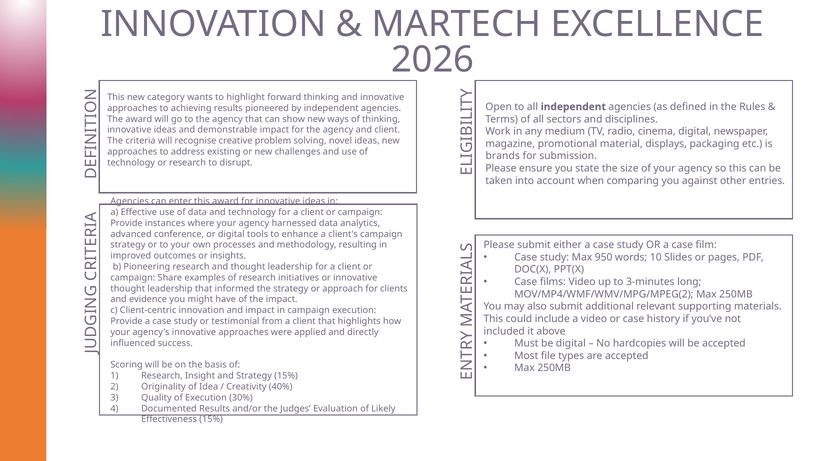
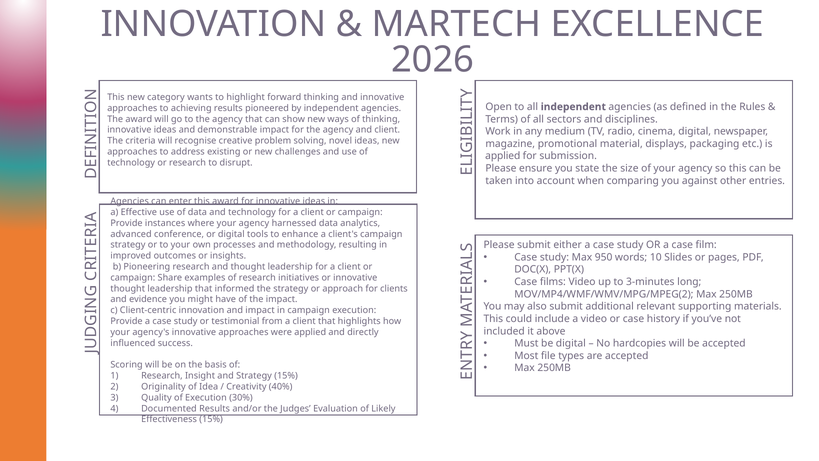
brands: brands -> applied (503, 156)
